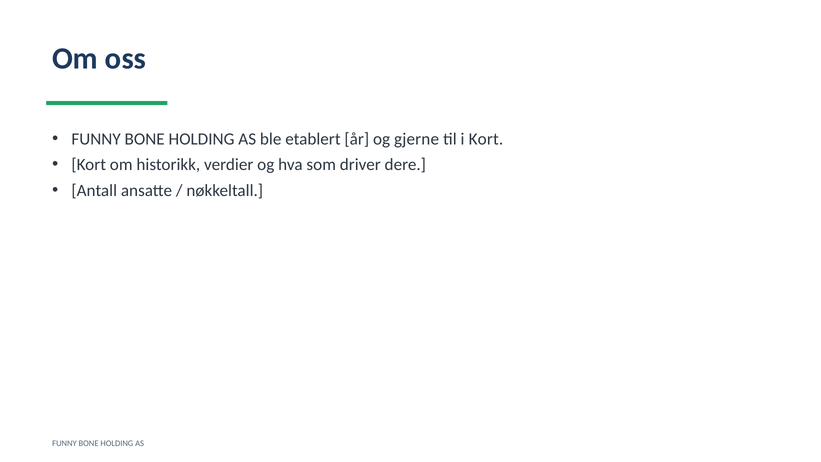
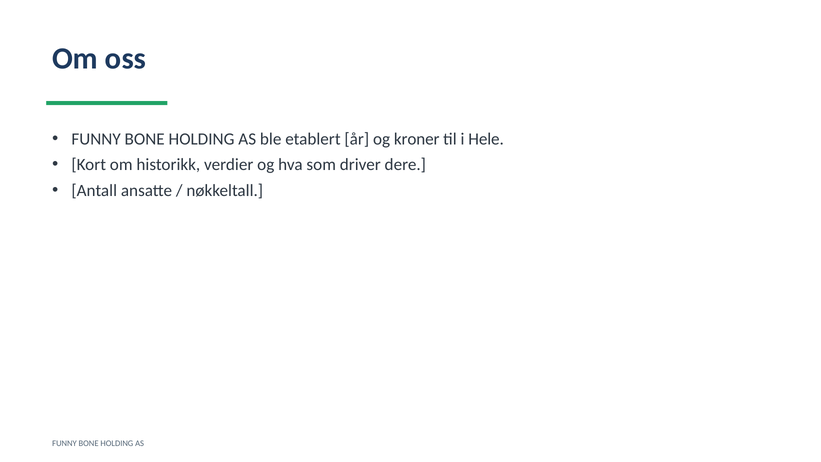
gjerne: gjerne -> kroner (417, 139)
i Kort: Kort -> Hele (486, 139)
